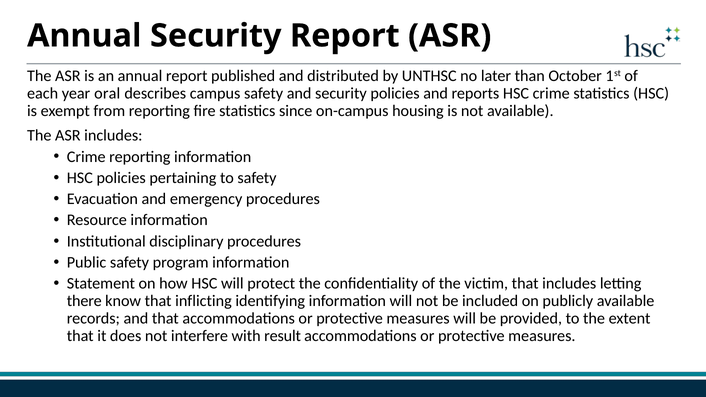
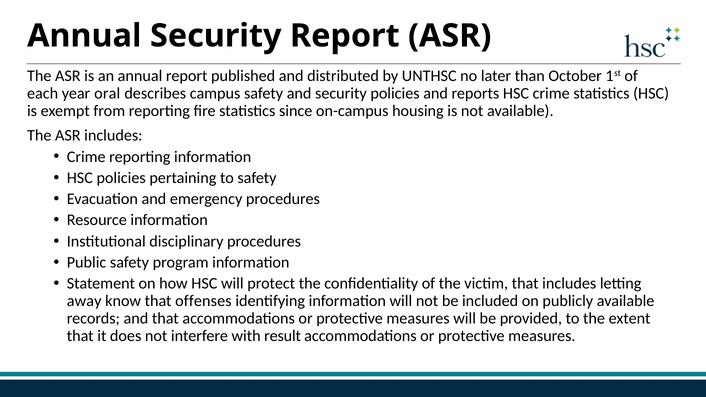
there: there -> away (84, 301)
inflicting: inflicting -> offenses (203, 301)
